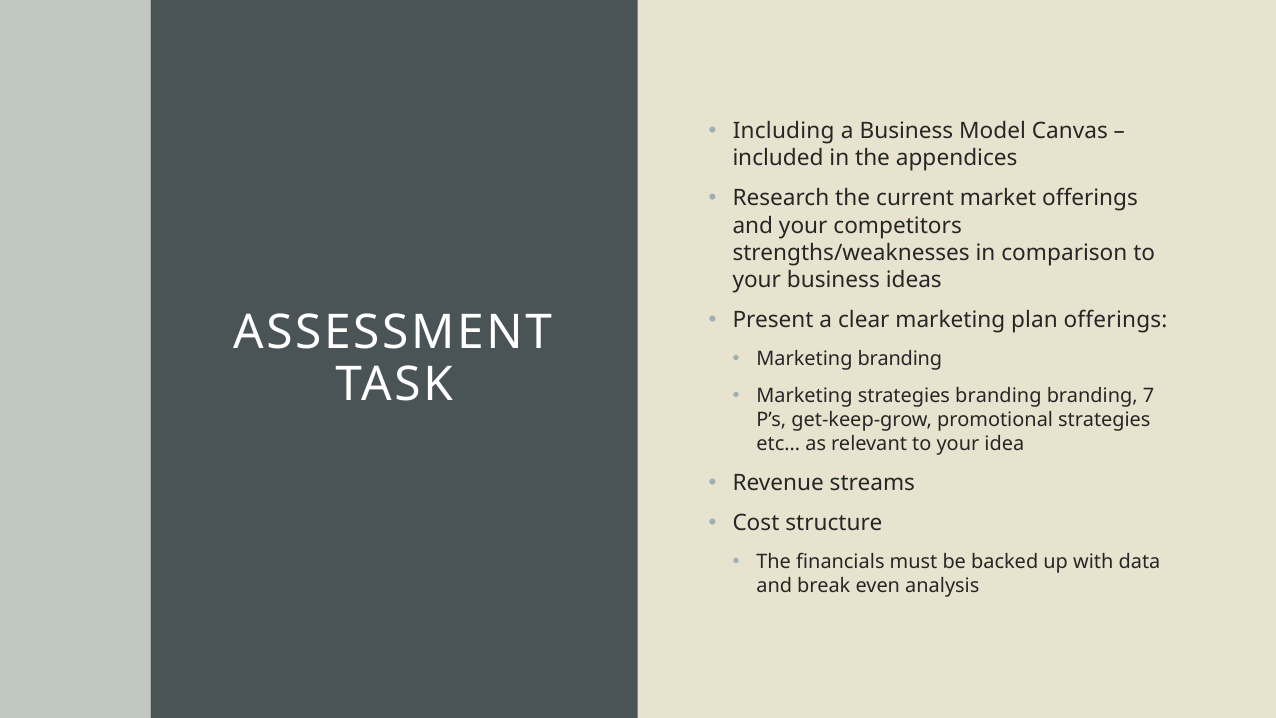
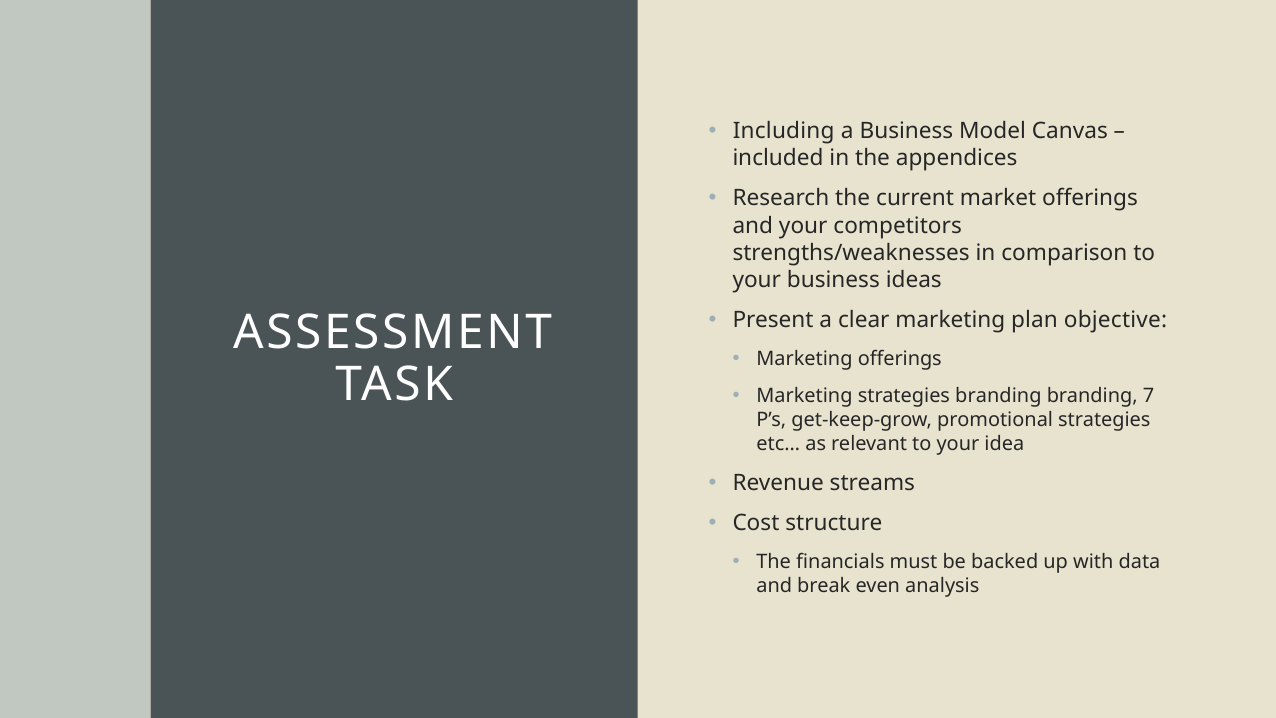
plan offerings: offerings -> objective (1116, 320)
Marketing branding: branding -> offerings (900, 359)
